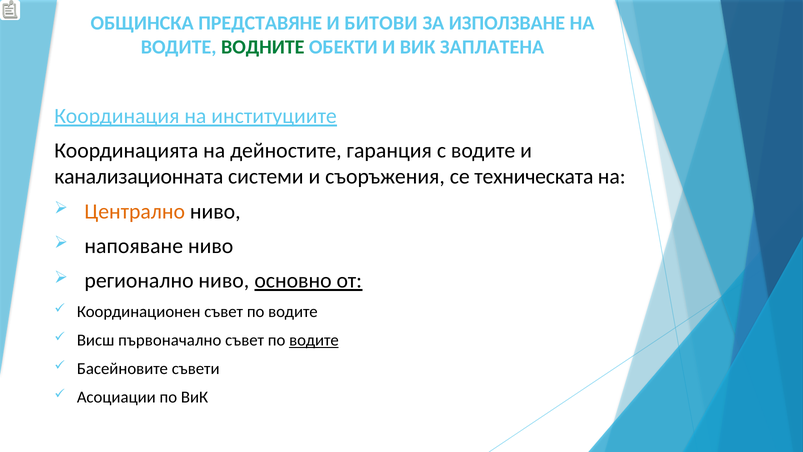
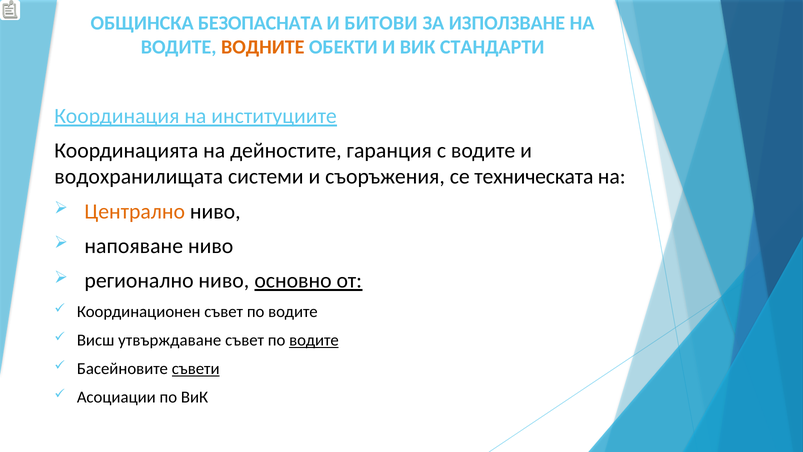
ПРЕДСТАВЯНЕ: ПРЕДСТАВЯНЕ -> БЕЗОПАСНАТА (260, 23)
ВОДНИТЕ colour: green -> orange (263, 47)
ЗАПЛАТЕНА: ЗАПЛАТЕНА -> СТАНДАРТИ (492, 47)
канализационната: канализационната -> водохранилищата (139, 177)
първоначално: първоначално -> утвърждаване (170, 340)
съвети underline: none -> present (196, 368)
